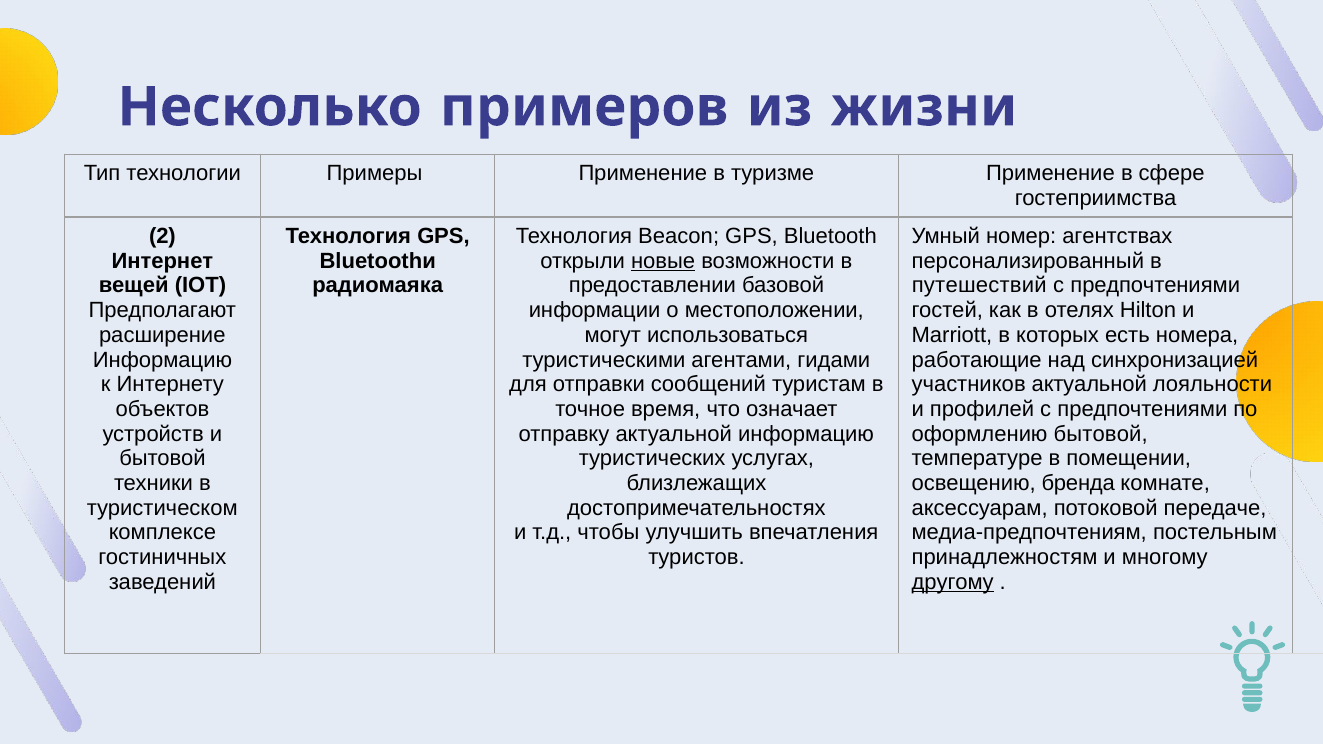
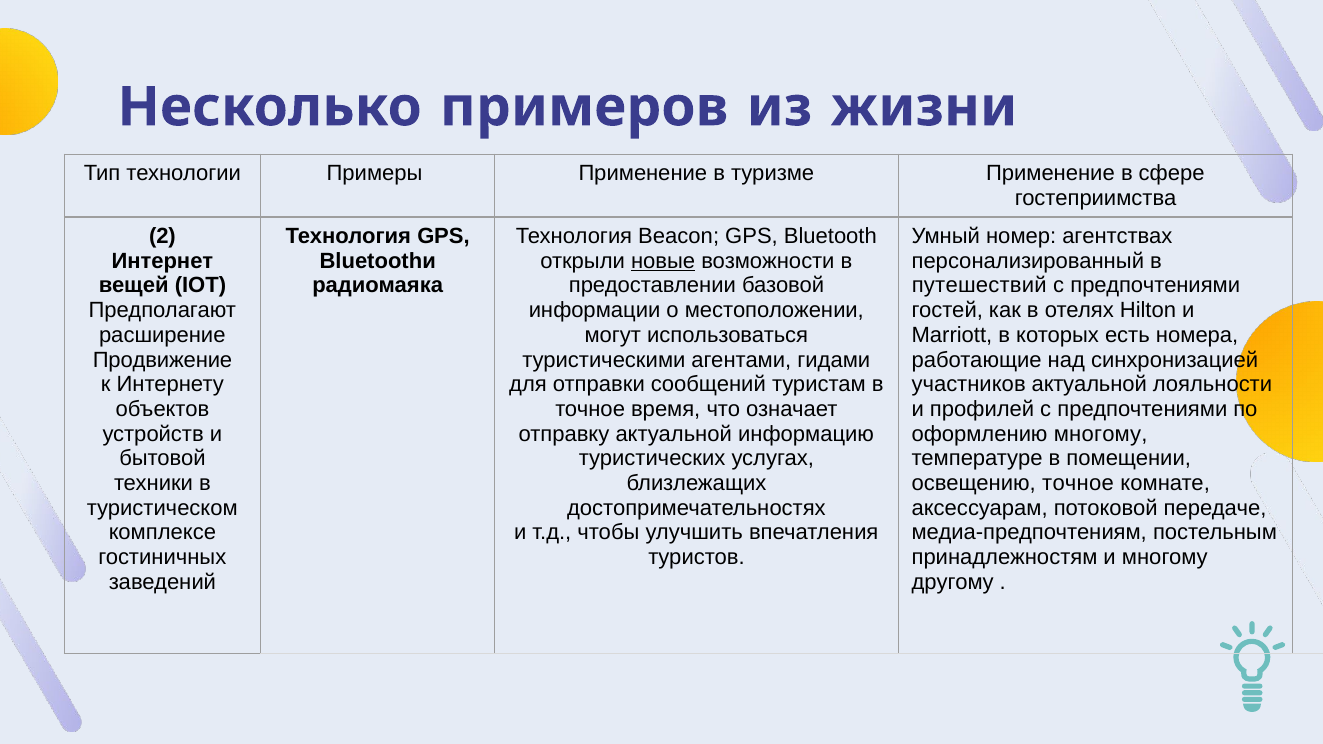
Информацию: Информацию -> Продвижение (163, 360)
оформлению бытовой: бытовой -> многому (1101, 434)
освещению бренда: бренда -> точное (1078, 483)
другому underline: present -> none (953, 582)
